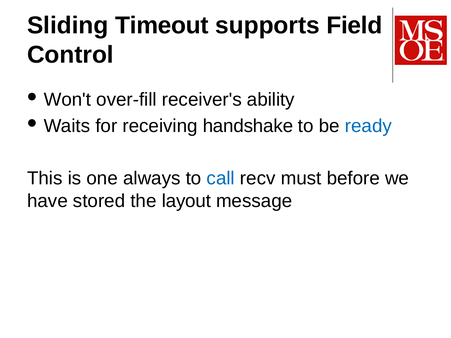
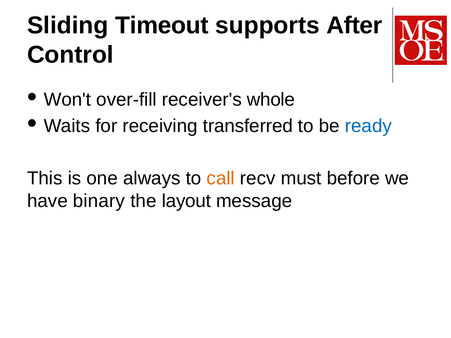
Field: Field -> After (354, 25)
ability: ability -> whole (271, 100)
handshake: handshake -> transferred (248, 126)
call colour: blue -> orange (221, 179)
stored: stored -> binary (99, 201)
